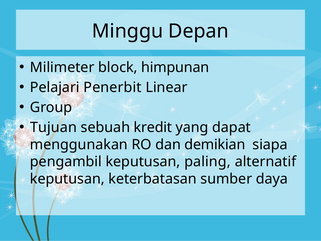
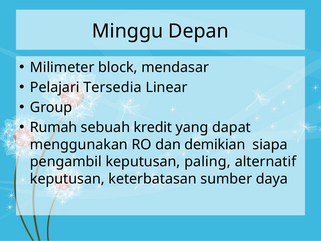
himpunan: himpunan -> mendasar (175, 67)
Penerbit: Penerbit -> Tersedia (113, 87)
Tujuan: Tujuan -> Rumah (54, 127)
